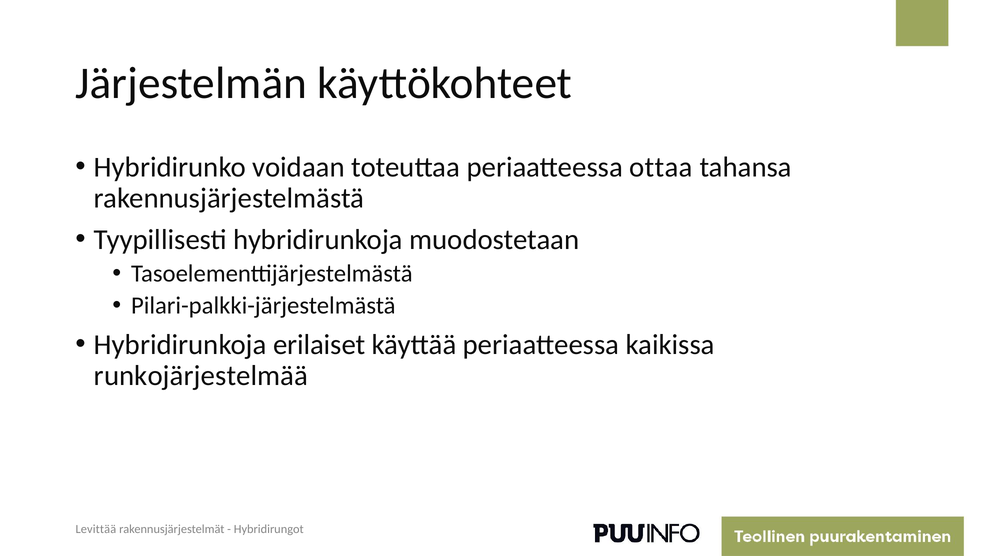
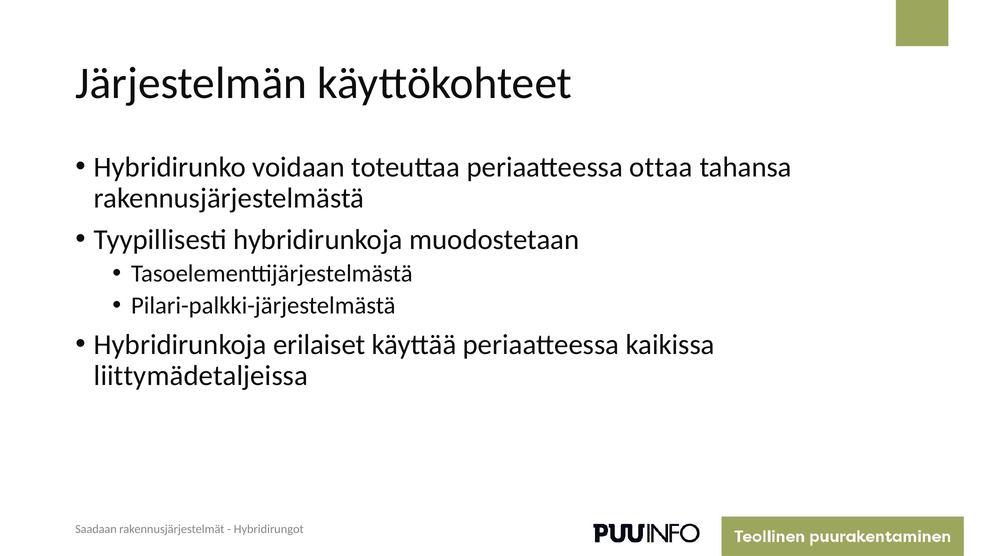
runkojärjestelmää: runkojärjestelmää -> liittymädetaljeissa (201, 376)
Levittää: Levittää -> Saadaan (96, 529)
